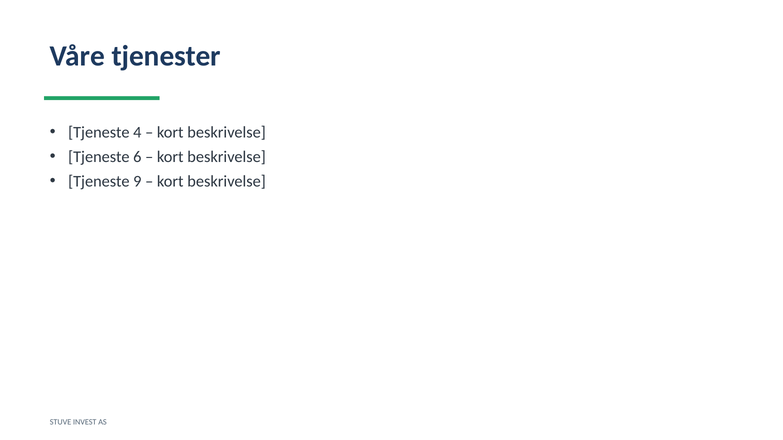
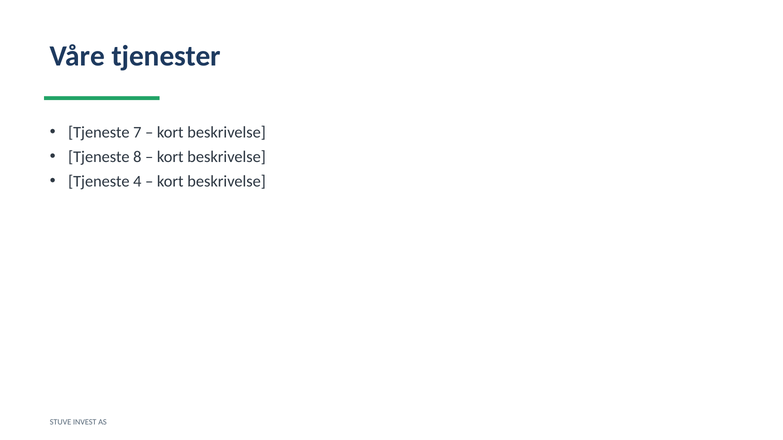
4: 4 -> 7 (137, 133)
6: 6 -> 8 (137, 157)
9: 9 -> 4 (137, 182)
